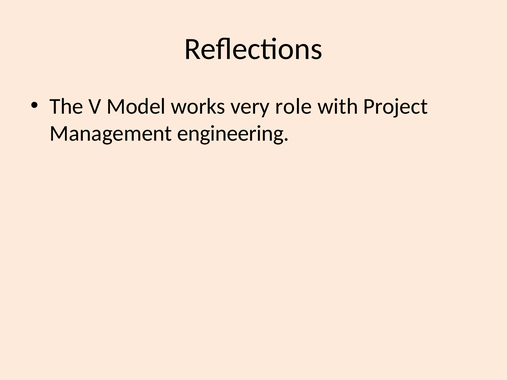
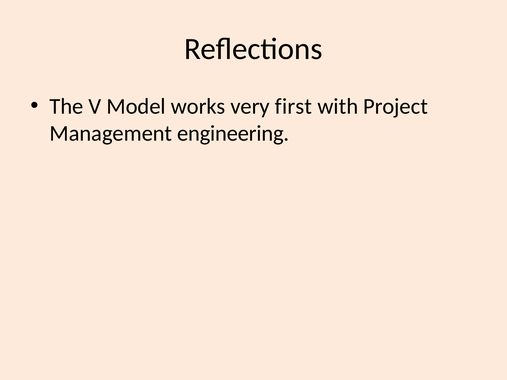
role: role -> first (294, 106)
